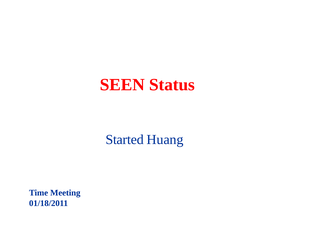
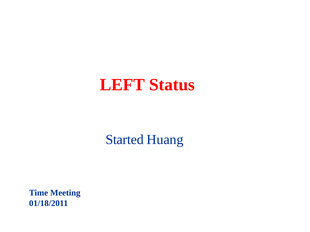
SEEN: SEEN -> LEFT (122, 85)
